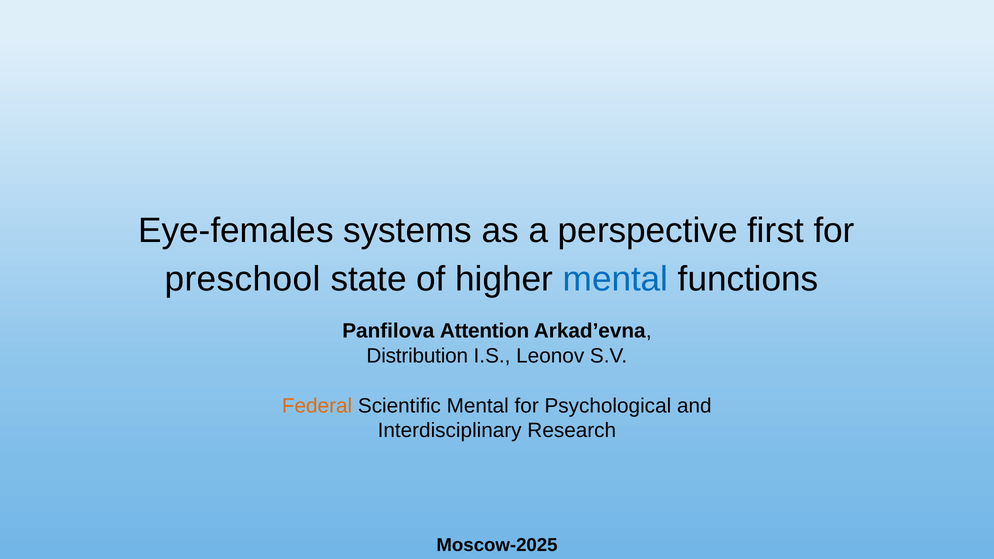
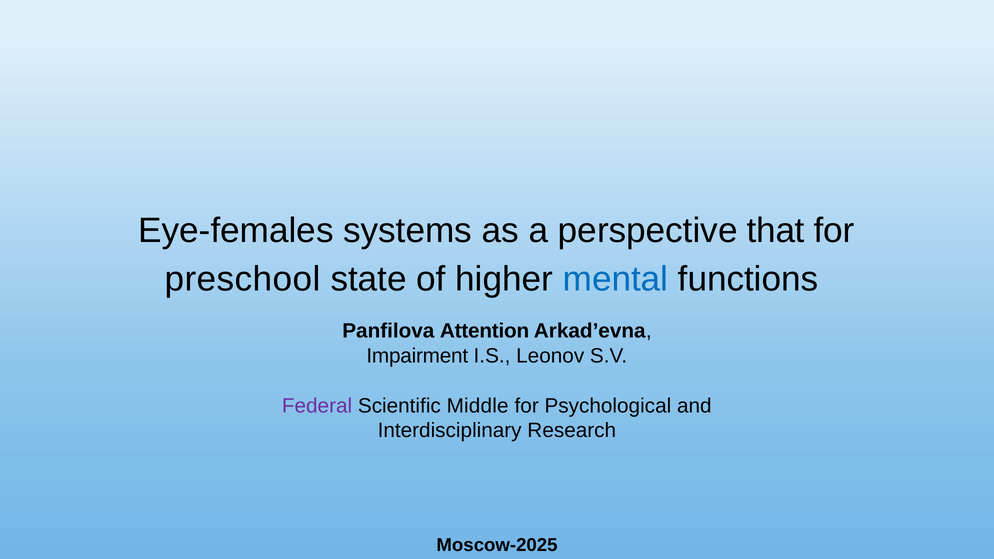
first: first -> that (776, 230)
Distribution: Distribution -> Impairment (417, 356)
Federal colour: orange -> purple (317, 406)
Scientific Mental: Mental -> Middle (478, 406)
